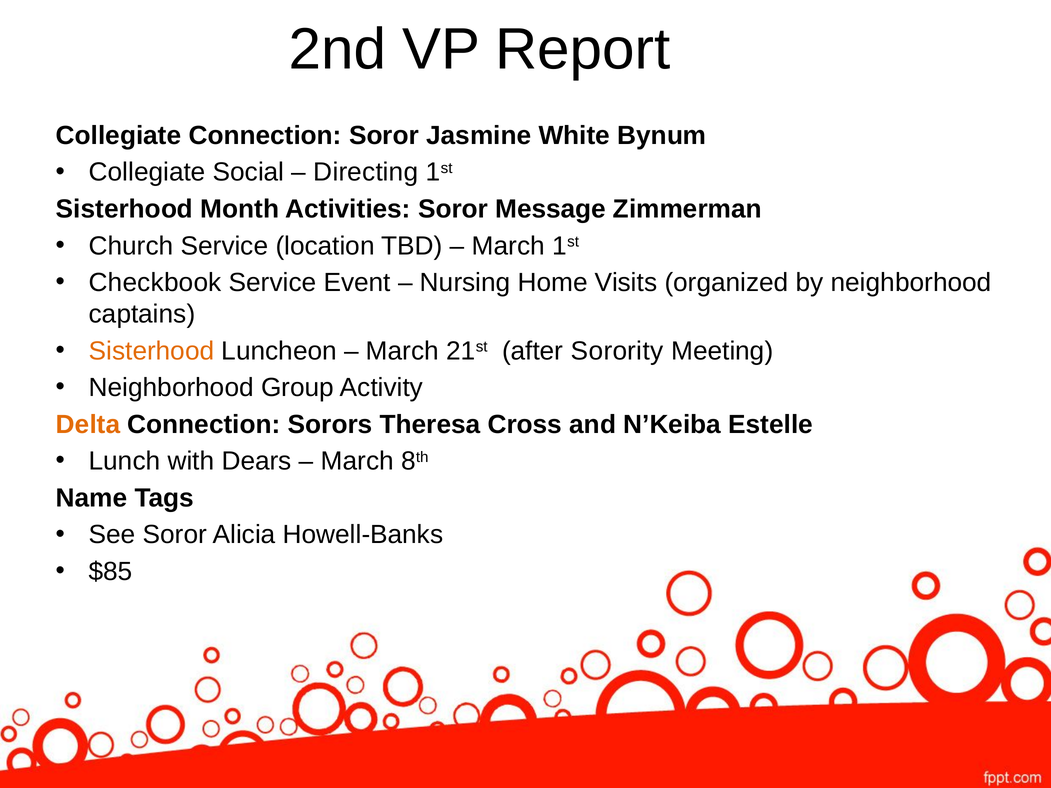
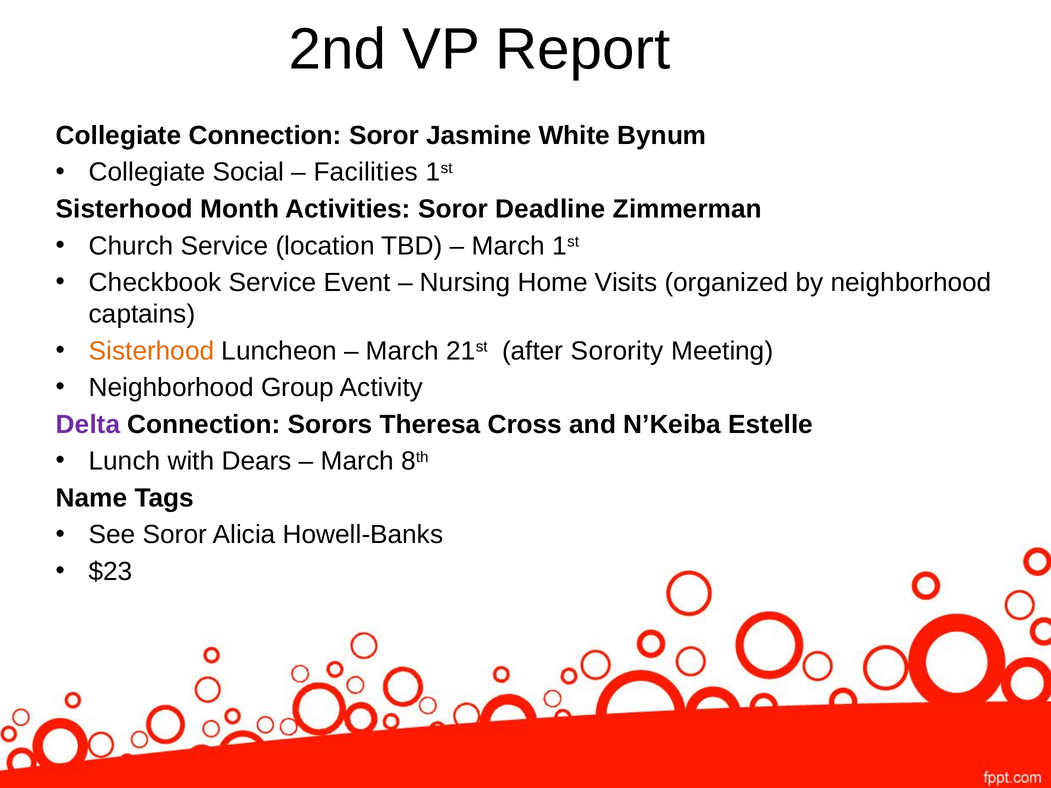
Directing: Directing -> Facilities (366, 172)
Message: Message -> Deadline (550, 209)
Delta colour: orange -> purple (88, 425)
$85: $85 -> $23 (111, 572)
